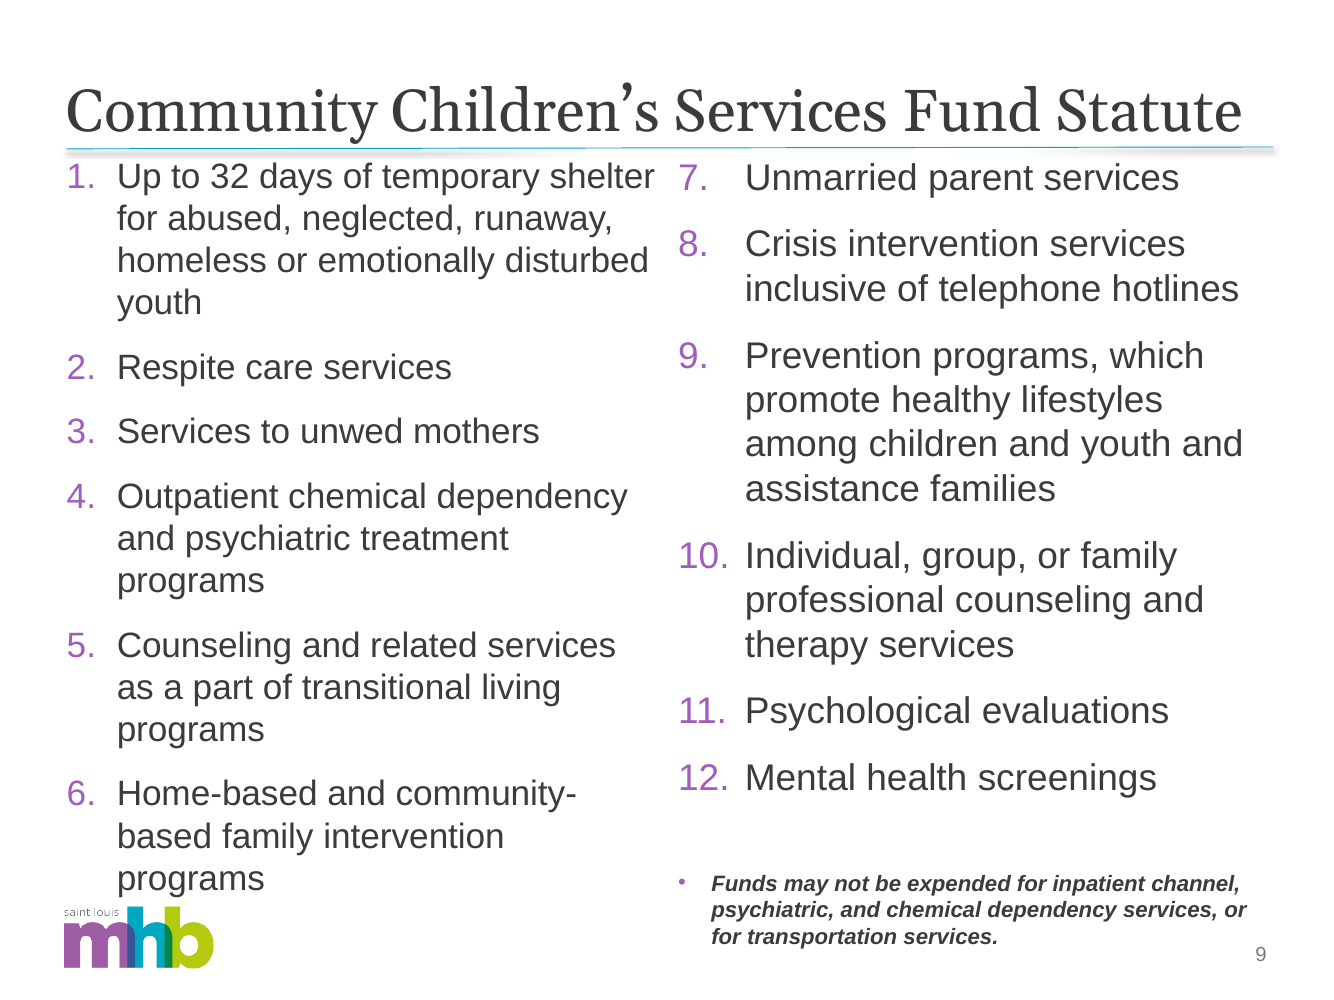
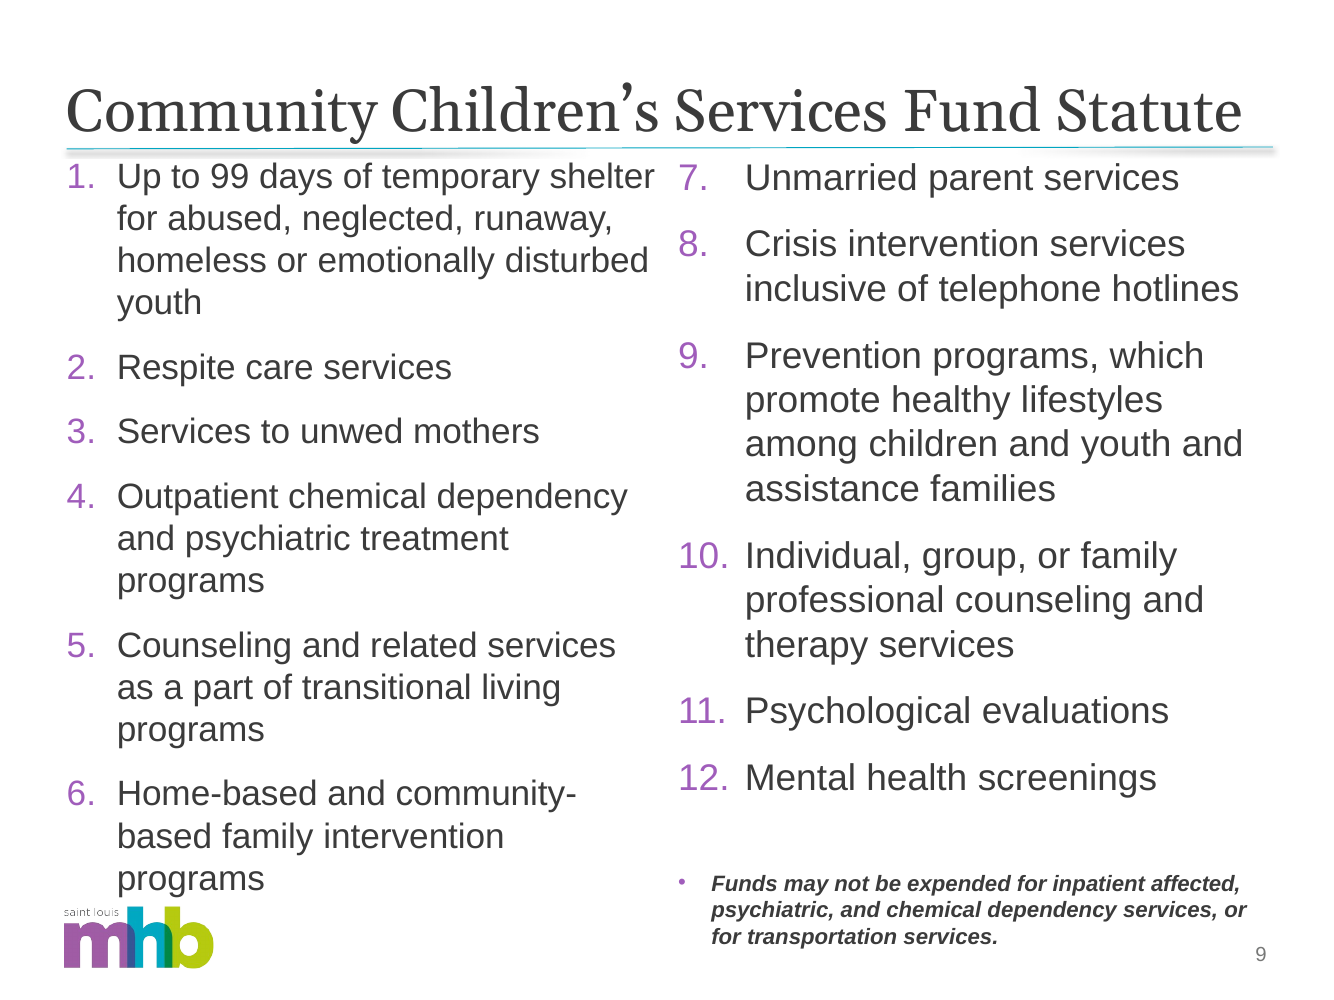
32: 32 -> 99 (230, 177)
channel: channel -> affected (1196, 884)
